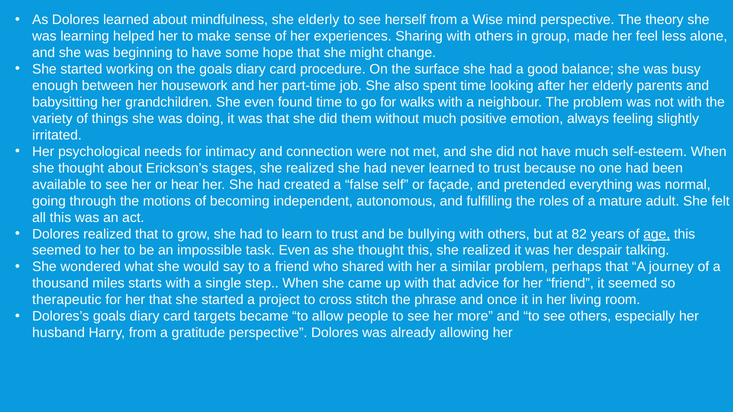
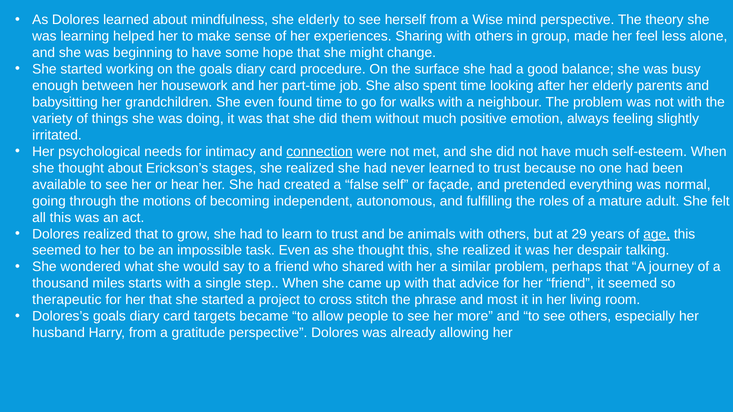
connection underline: none -> present (320, 152)
bullying: bullying -> animals (432, 234)
82: 82 -> 29 (579, 234)
once: once -> most (502, 300)
